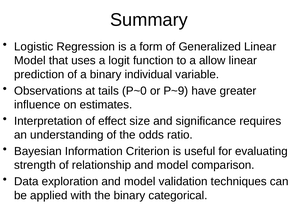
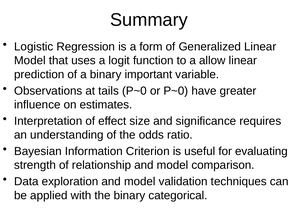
individual: individual -> important (148, 74)
or P~9: P~9 -> P~0 (176, 91)
